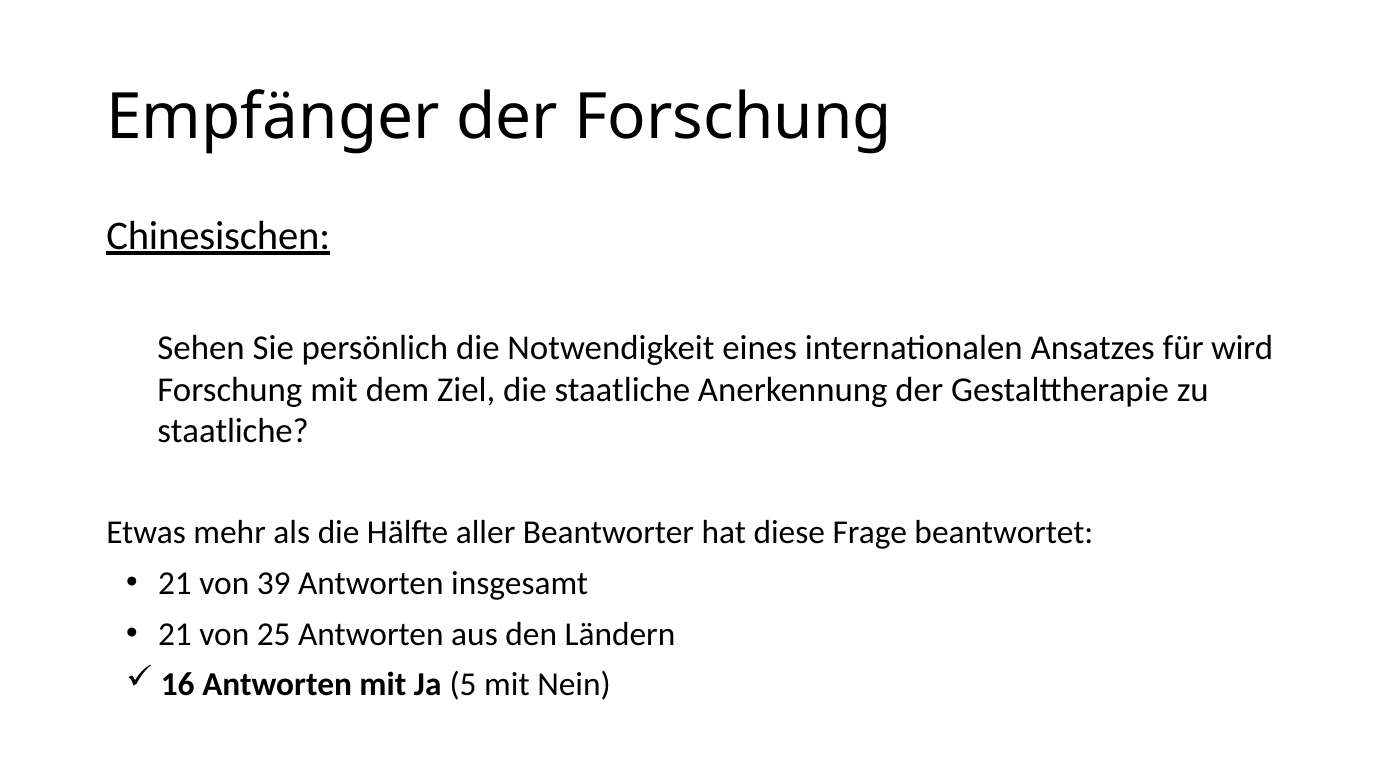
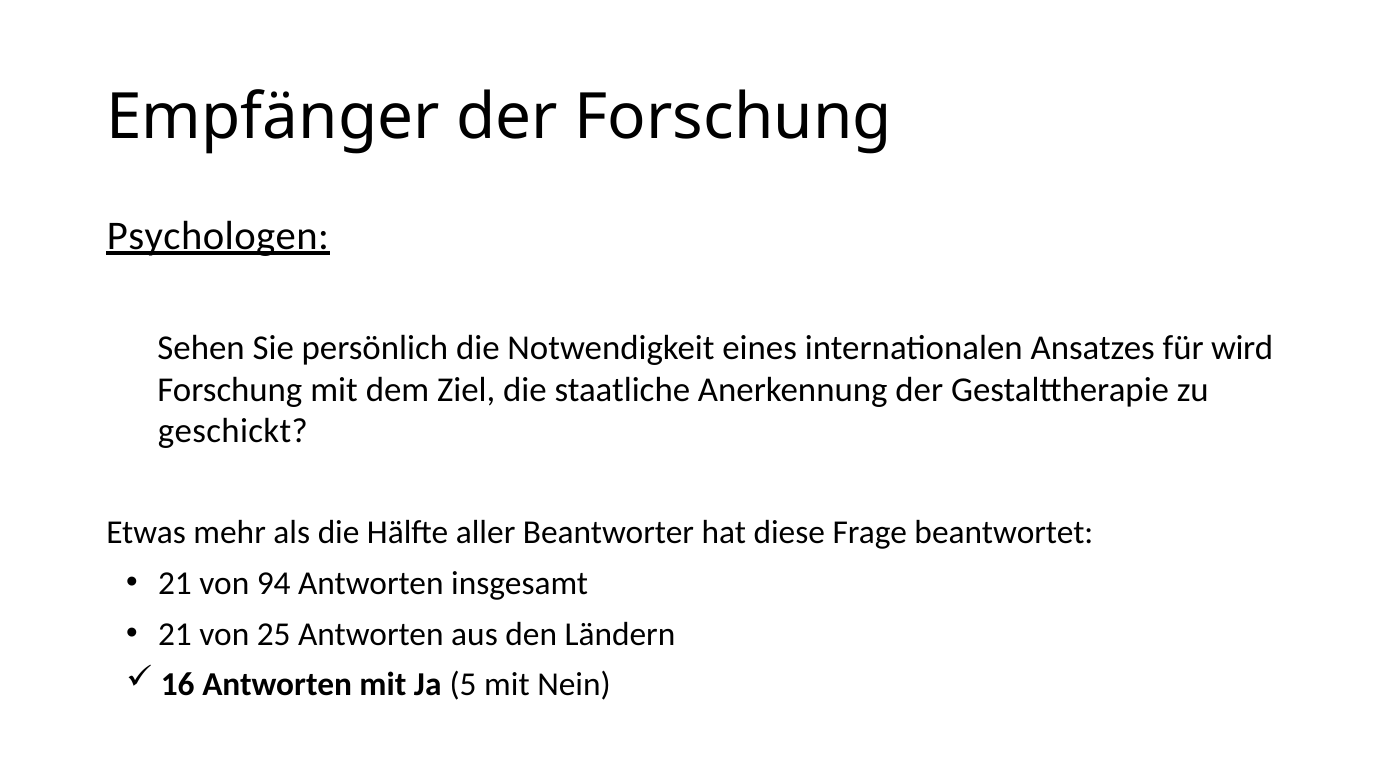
Chinesischen: Chinesischen -> Psychologen (218, 236)
staatliche: staatliche -> geschickt (233, 432)
39: 39 -> 94 (274, 584)
